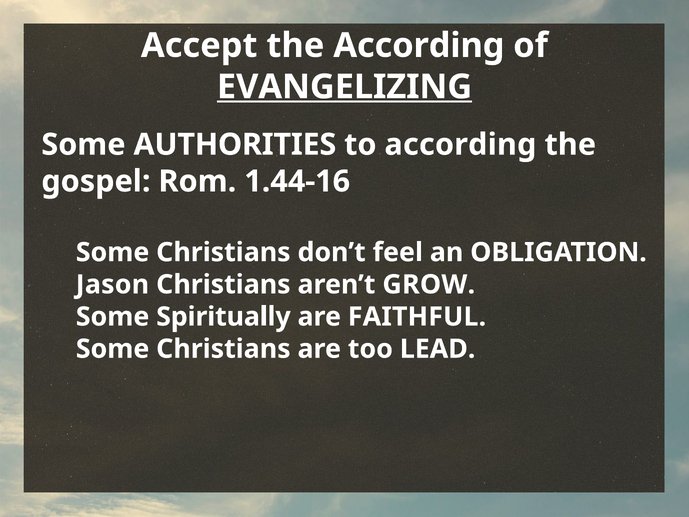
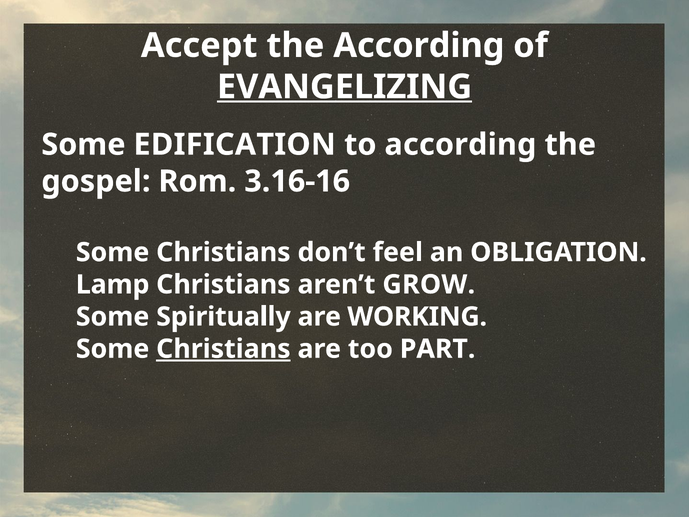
AUTHORITIES: AUTHORITIES -> EDIFICATION (235, 145)
1.44-16: 1.44-16 -> 3.16-16 (297, 181)
Jason: Jason -> Lamp (113, 284)
FAITHFUL: FAITHFUL -> WORKING (417, 317)
Christians underline: none -> present (223, 349)
LEAD: LEAD -> PART (438, 349)
